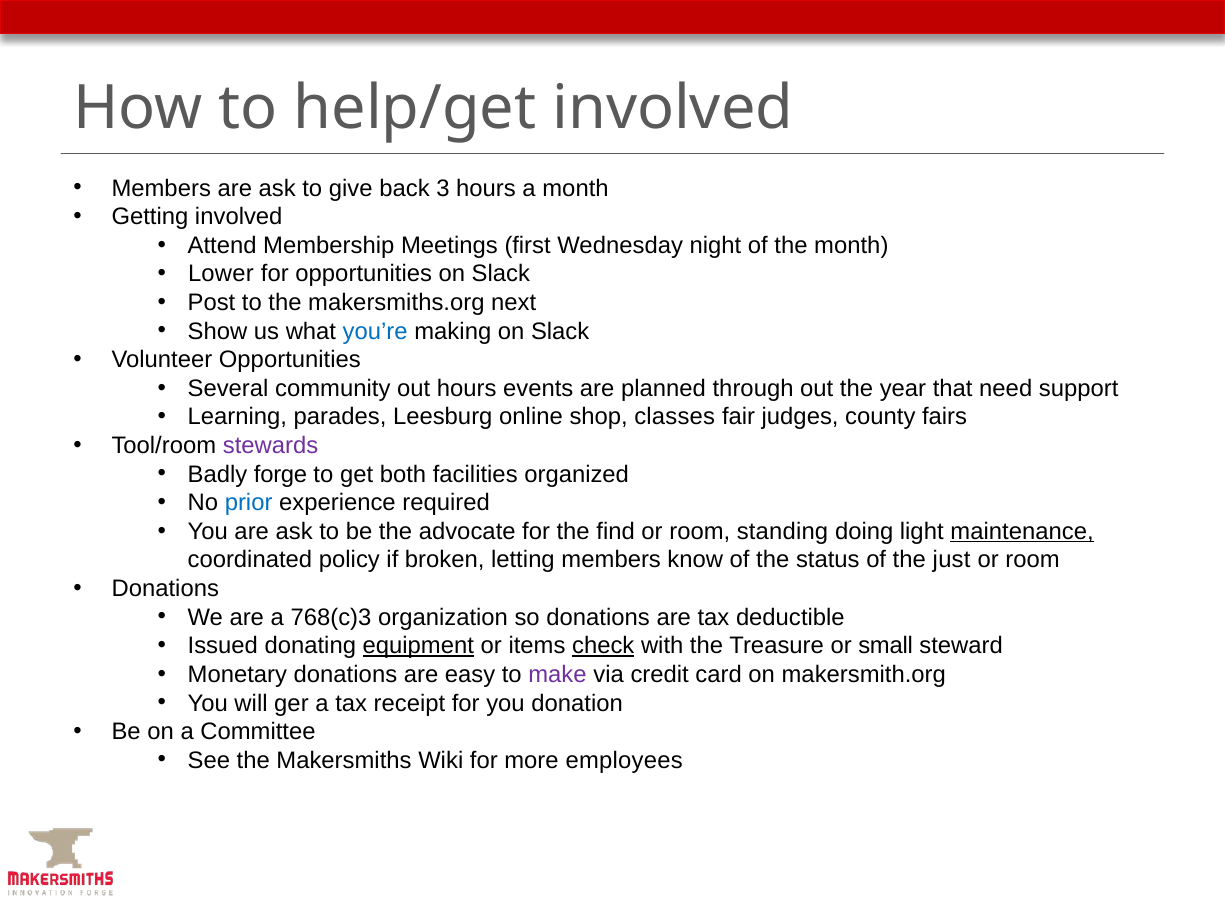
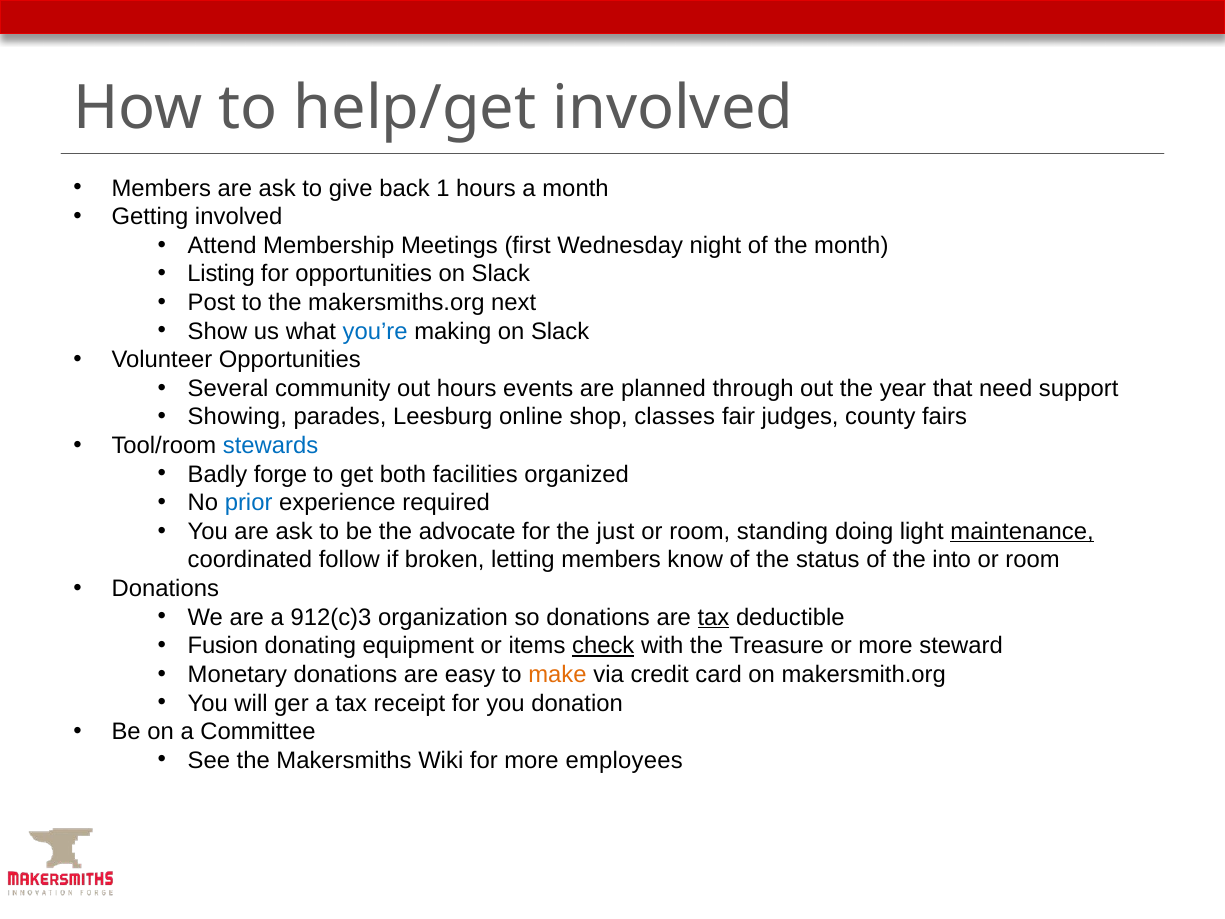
3: 3 -> 1 (443, 188)
Lower: Lower -> Listing (221, 274)
Learning: Learning -> Showing (237, 417)
stewards colour: purple -> blue (271, 446)
find: find -> just (616, 531)
policy: policy -> follow (349, 560)
just: just -> into (952, 560)
768(c)3: 768(c)3 -> 912(c)3 (331, 617)
tax underline: none -> present (713, 617)
Issued: Issued -> Fusion (223, 646)
equipment underline: present -> none (418, 646)
or small: small -> more (886, 646)
make colour: purple -> orange (557, 674)
